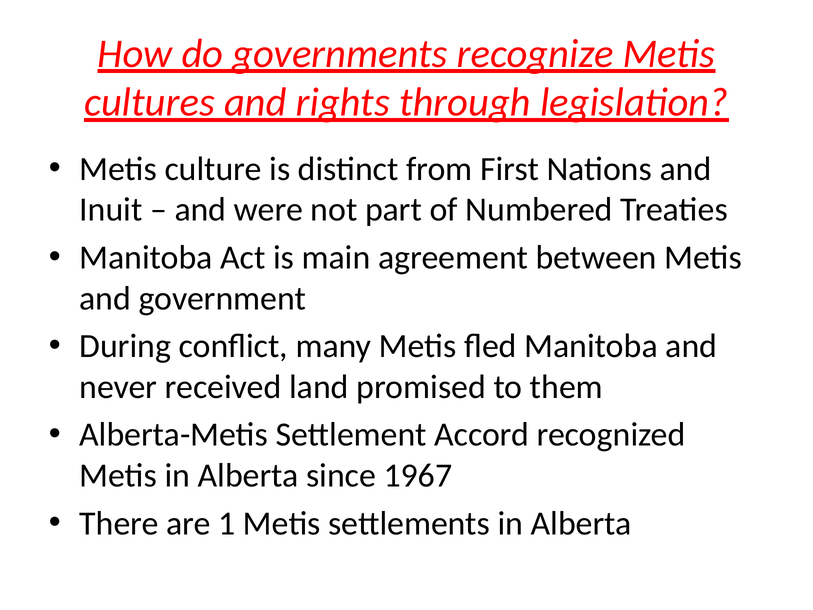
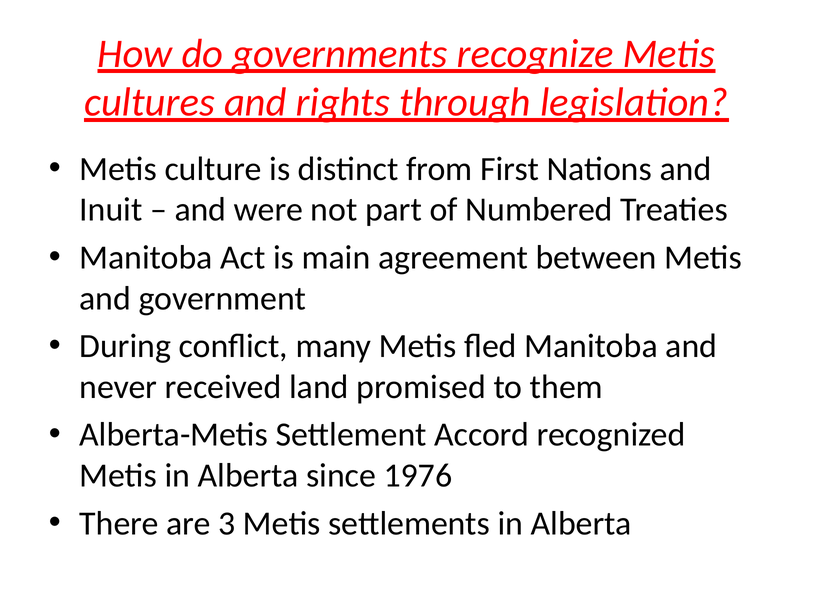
1967: 1967 -> 1976 (418, 475)
1: 1 -> 3 (227, 523)
